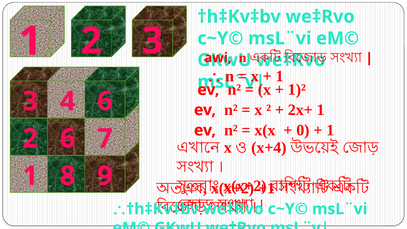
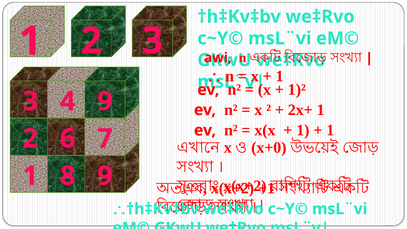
4 6: 6 -> 9 (105, 101)
0: 0 -> 1 (303, 130)
x+4: x+4 -> x+0 (269, 148)
